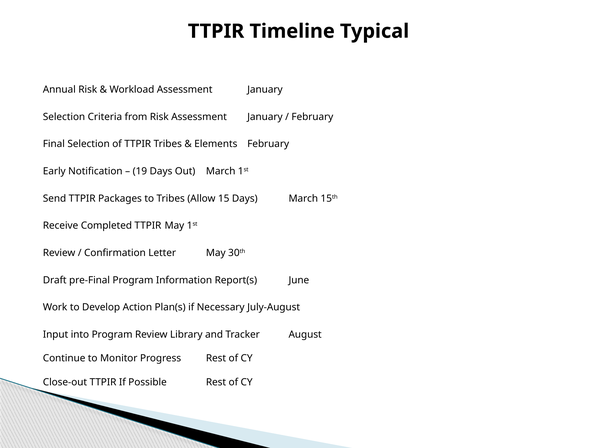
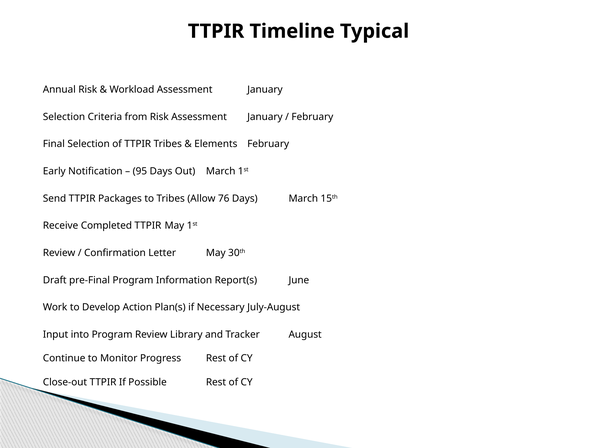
19: 19 -> 95 (140, 171)
15: 15 -> 76 (224, 198)
